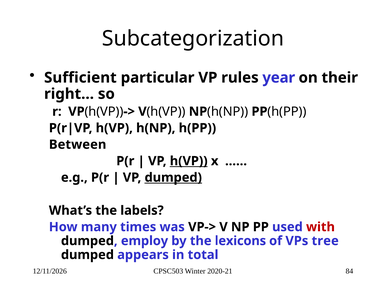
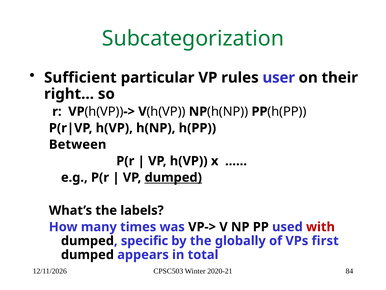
Subcategorization colour: black -> green (193, 38)
year: year -> user (279, 78)
h(VP underline: present -> none (189, 161)
employ: employ -> specific (145, 240)
lexicons: lexicons -> globally (240, 240)
tree: tree -> first (325, 240)
